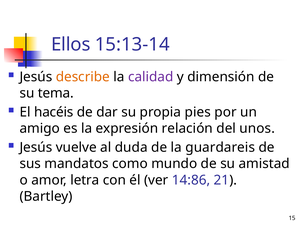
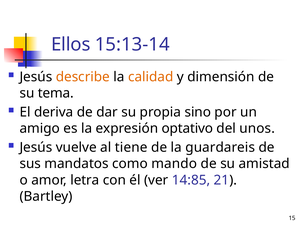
calidad colour: purple -> orange (151, 77)
hacéis: hacéis -> deriva (54, 112)
pies: pies -> sino (198, 112)
relación: relación -> optativo (187, 128)
duda: duda -> tiene (131, 147)
mundo: mundo -> mando (174, 164)
14:86: 14:86 -> 14:85 (191, 180)
